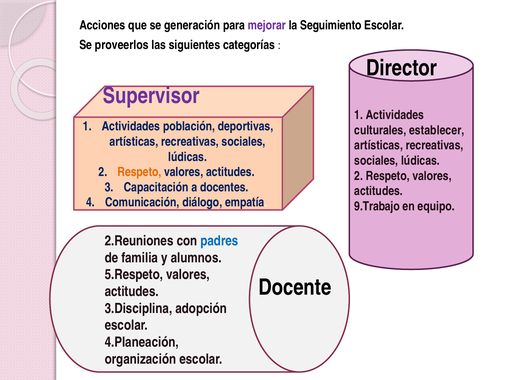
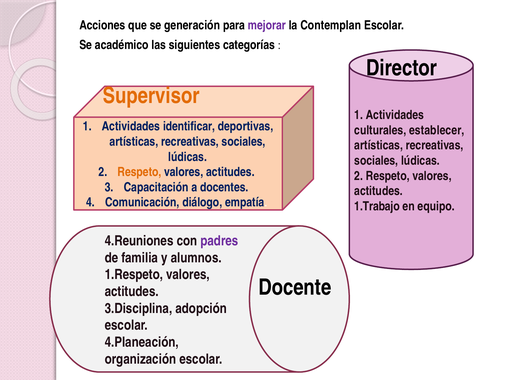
Seguimiento: Seguimiento -> Contemplan (331, 25)
proveerlos: proveerlos -> académico (122, 45)
Supervisor colour: purple -> orange (151, 96)
población: población -> identificar (189, 127)
9.Trabajo: 9.Trabajo -> 1.Trabajo (377, 206)
2.Reuniones: 2.Reuniones -> 4.Reuniones (139, 241)
padres colour: blue -> purple (219, 241)
5.Respeto: 5.Respeto -> 1.Respeto (134, 275)
